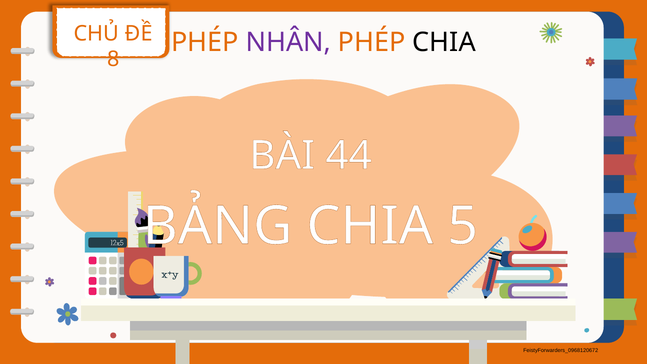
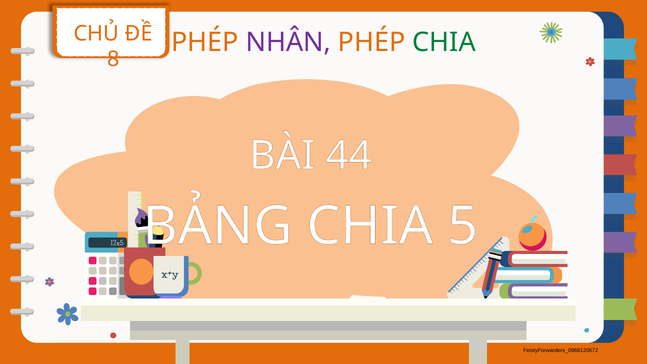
CHIA colour: black -> green (444, 43)
